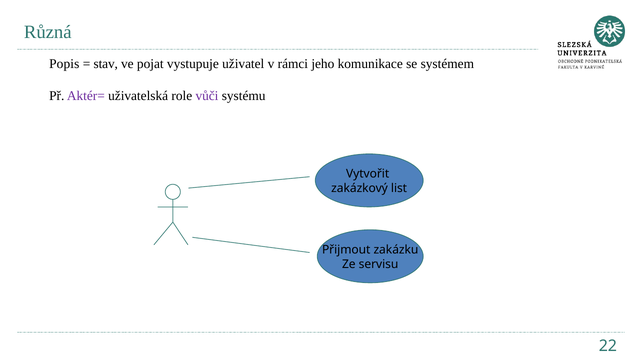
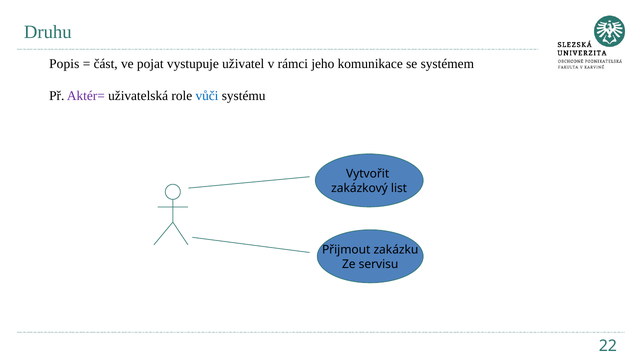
Různá: Různá -> Druhu (48, 32)
stav: stav -> část (106, 64)
vůči colour: purple -> blue (207, 96)
